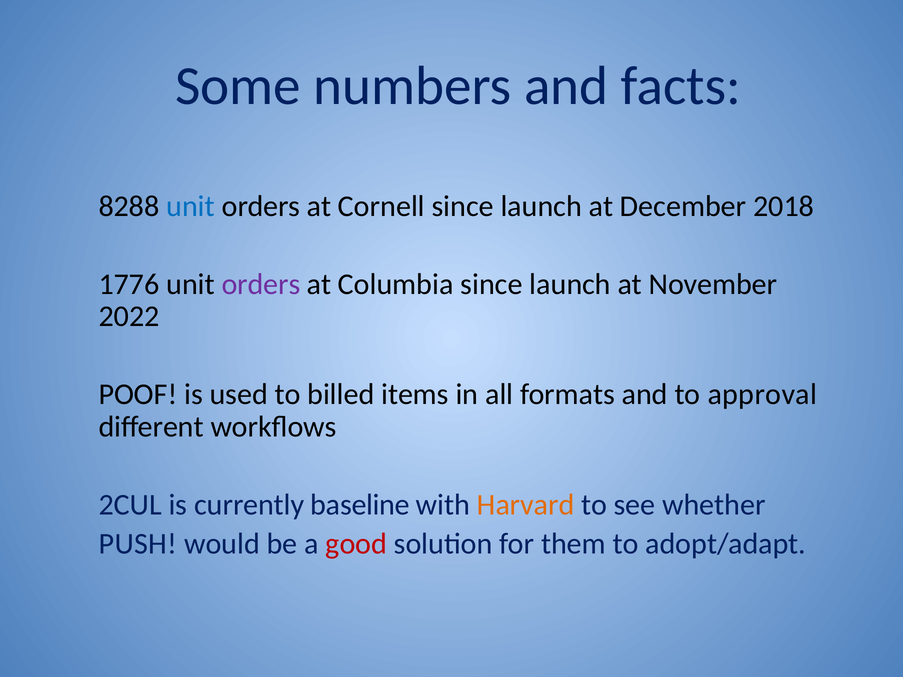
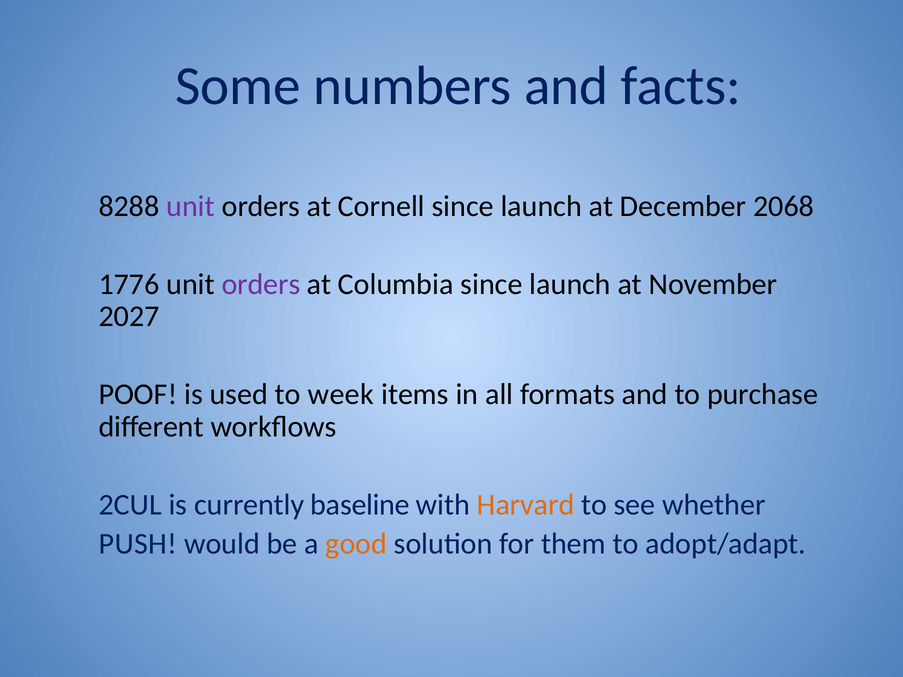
unit colour: blue -> purple (191, 206)
2018: 2018 -> 2068 (784, 206)
2022: 2022 -> 2027 (129, 317)
billed: billed -> week (341, 395)
approval: approval -> purchase (763, 395)
good colour: red -> orange (356, 544)
